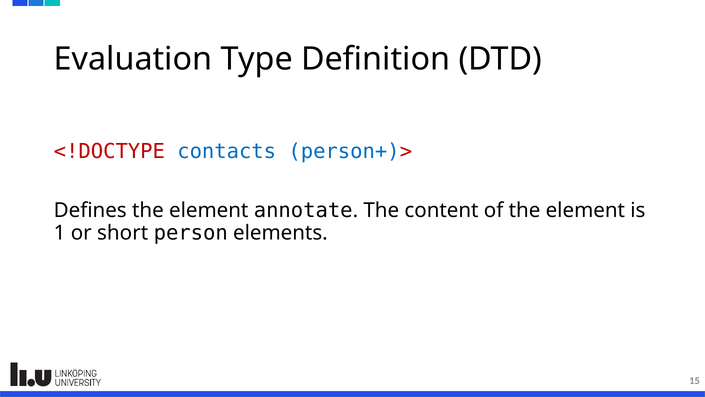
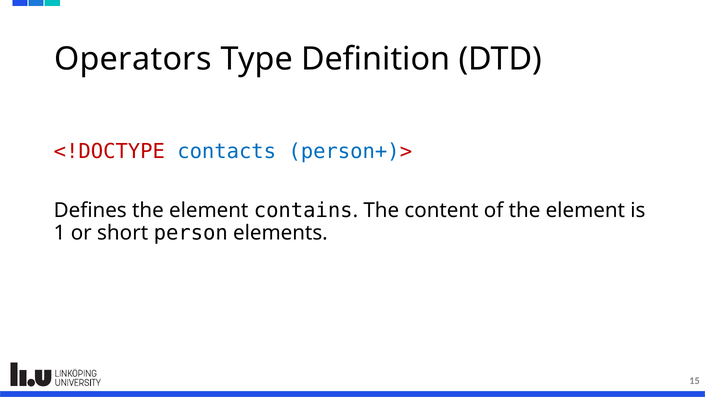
Evaluation: Evaluation -> Operators (133, 59)
annotate: annotate -> contains (303, 210)
